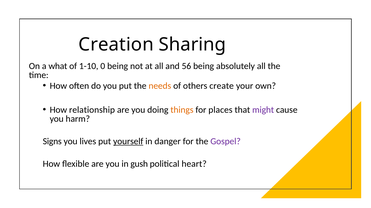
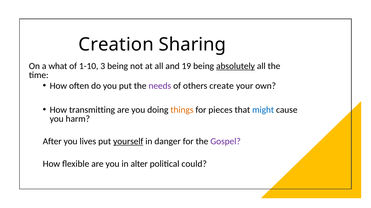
0: 0 -> 3 (103, 66)
56: 56 -> 19 (186, 66)
absolutely underline: none -> present (236, 66)
needs colour: orange -> purple (160, 86)
relationship: relationship -> transmitting (92, 110)
places: places -> pieces (220, 110)
might colour: purple -> blue (263, 110)
Signs: Signs -> After (52, 142)
gush: gush -> alter (139, 164)
heart: heart -> could (194, 164)
